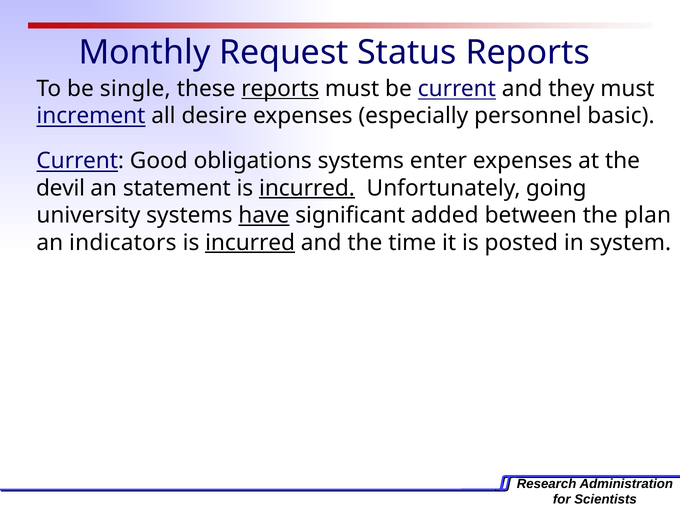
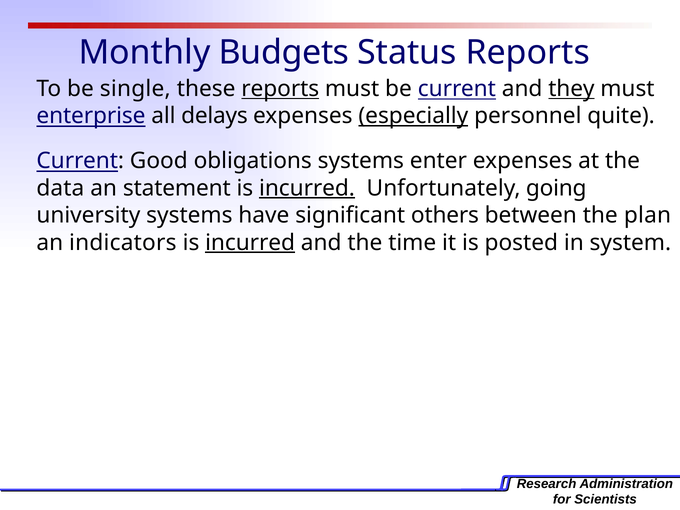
Request: Request -> Budgets (284, 52)
they underline: none -> present (571, 89)
increment: increment -> enterprise (91, 116)
desire: desire -> delays (214, 116)
especially underline: none -> present (413, 116)
basic: basic -> quite (621, 116)
devil: devil -> data (60, 188)
have underline: present -> none (264, 215)
added: added -> others (445, 215)
